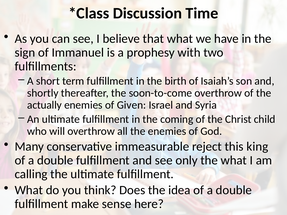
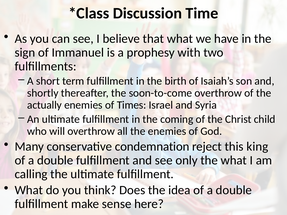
Given: Given -> Times (132, 105)
immeasurable: immeasurable -> condemnation (152, 147)
